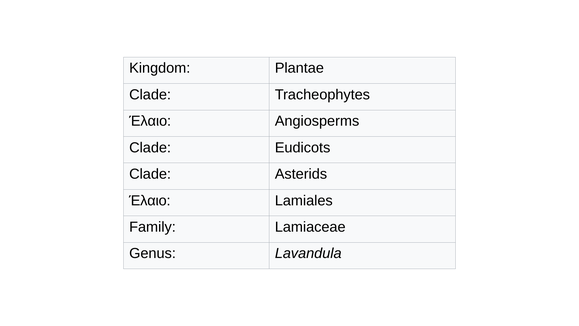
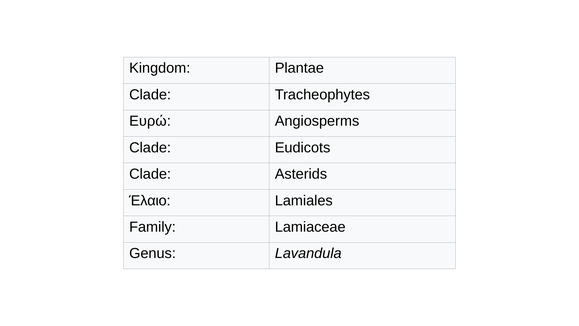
Έλαιο: Έλαιο -> Ευρώ (150, 121)
